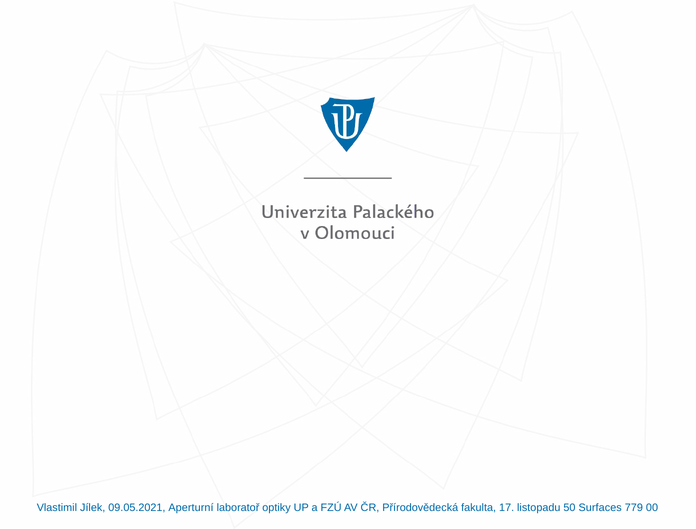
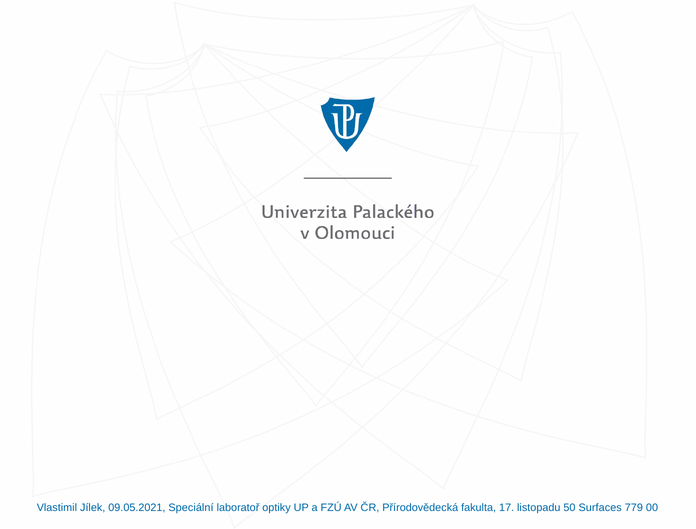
Aperturní: Aperturní -> Speciální (191, 508)
